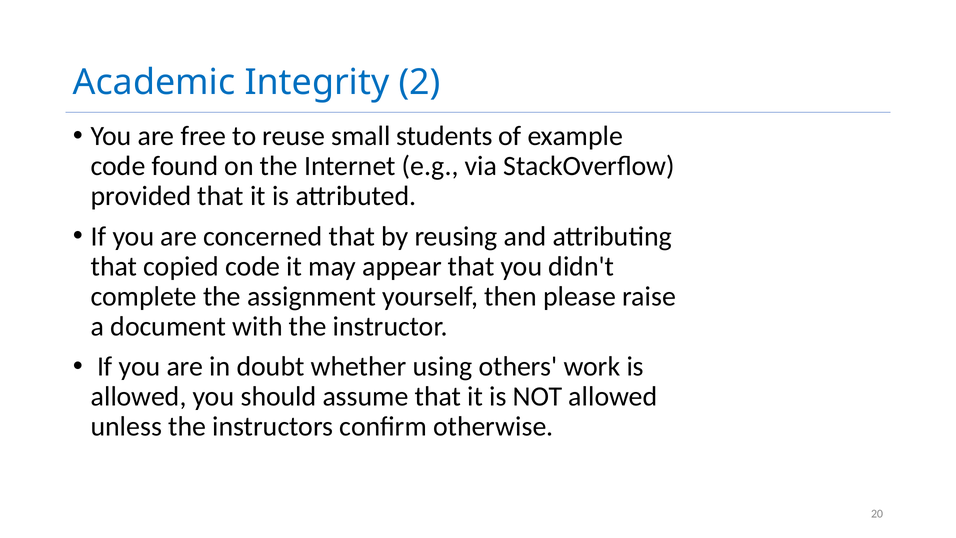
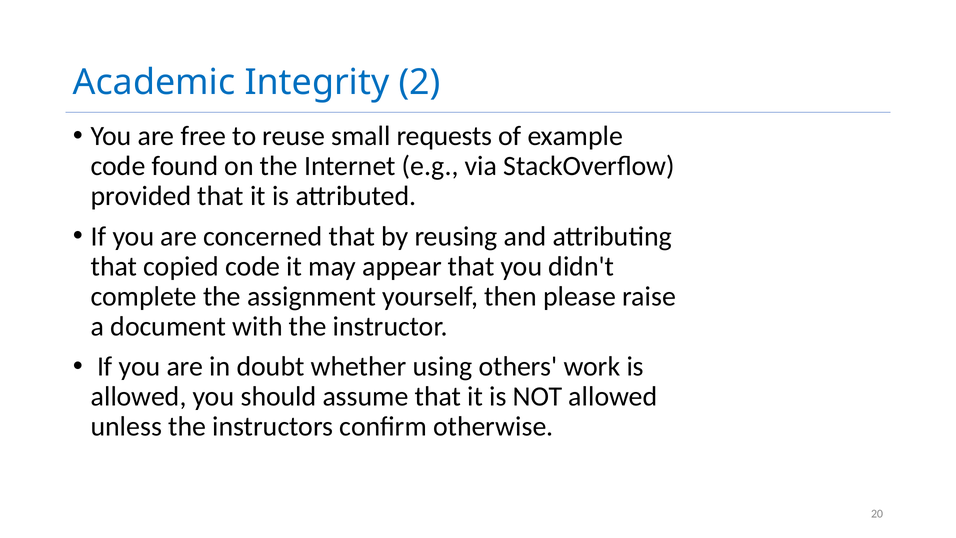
students: students -> requests (444, 136)
